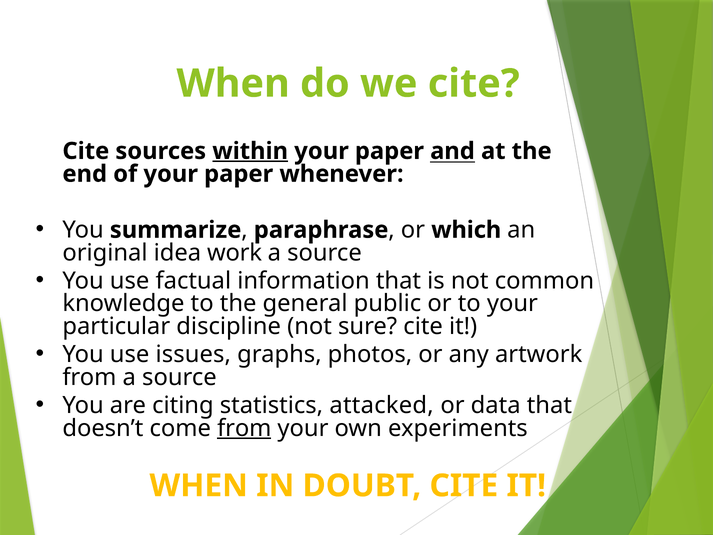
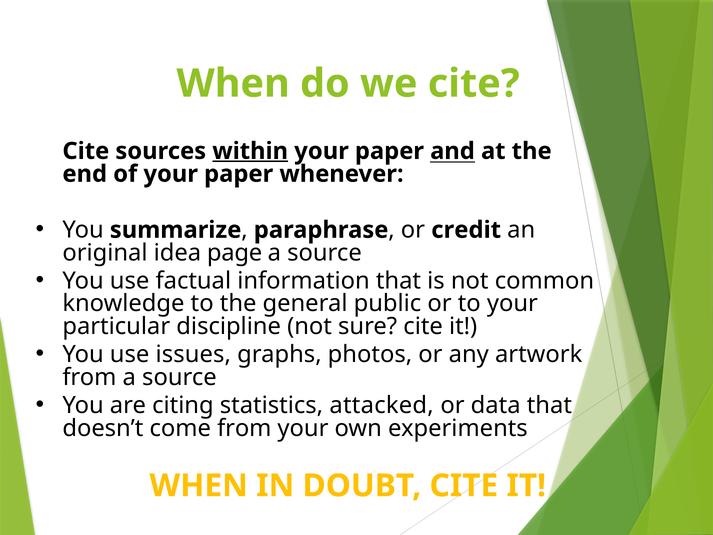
which: which -> credit (466, 230)
work: work -> page (235, 253)
from underline: present -> none (244, 428)
